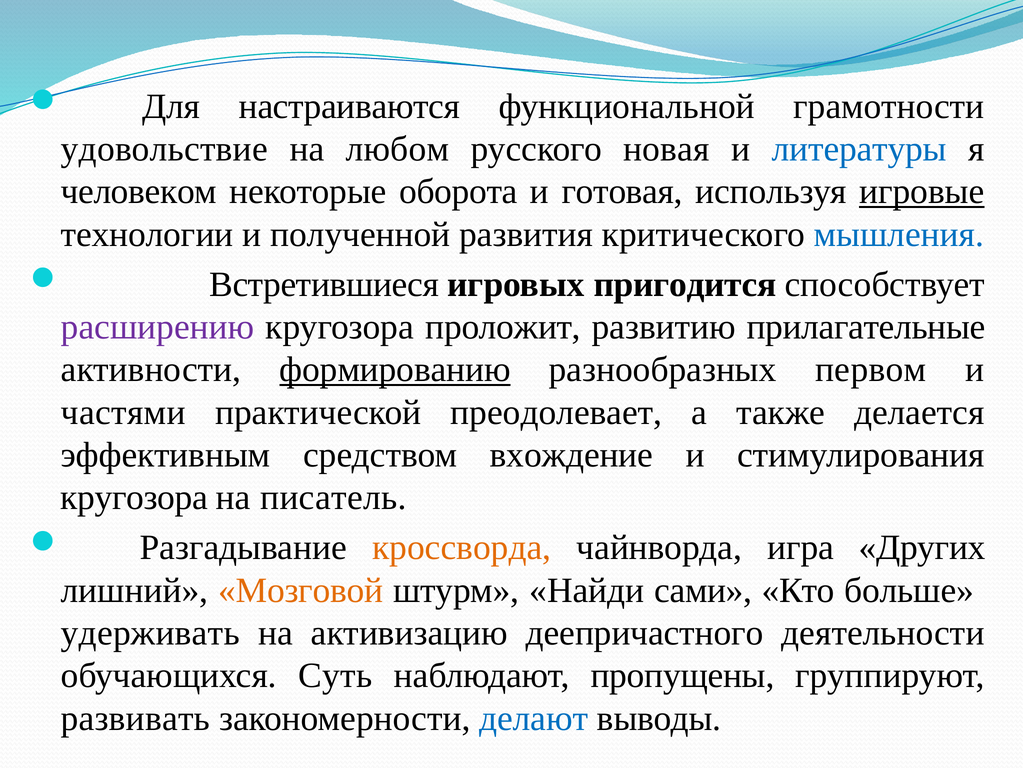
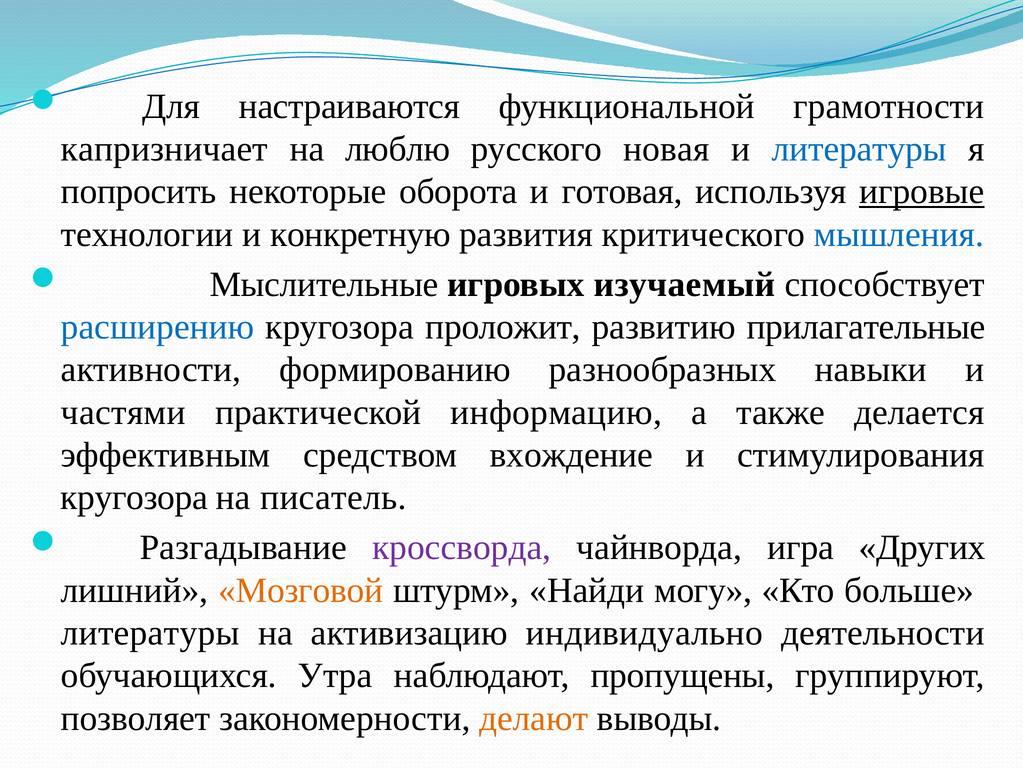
удовольствие: удовольствие -> капризничает (164, 149)
любом: любом -> люблю (398, 149)
человеком: человеком -> попросить (139, 192)
полученной: полученной -> конкретную (360, 234)
Встретившиеся: Встретившиеся -> Мыслительные (324, 284)
пригодится: пригодится -> изучаемый (685, 284)
расширению colour: purple -> blue (158, 327)
формированию underline: present -> none (395, 369)
первом: первом -> навыки (871, 369)
преодолевает: преодолевает -> информацию (556, 412)
кроссворда colour: orange -> purple (462, 547)
сами: сами -> могу (703, 590)
удерживать: удерживать -> литературы (150, 632)
деепричастного: деепричастного -> индивидуально (644, 632)
Суть: Суть -> Утра (335, 675)
развивать: развивать -> позволяет (136, 718)
делают colour: blue -> orange (534, 718)
